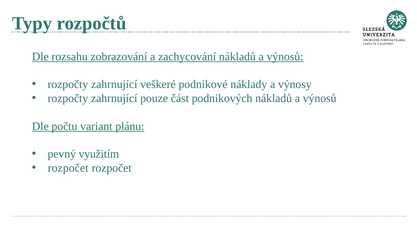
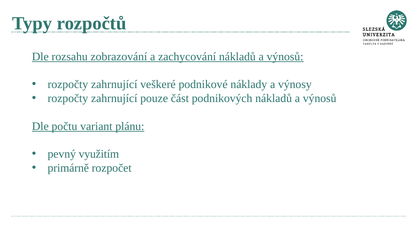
rozpočet: rozpočet -> primárně (68, 168)
